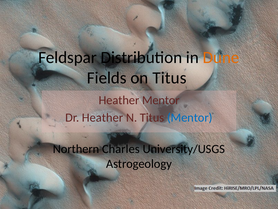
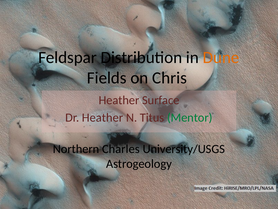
on Titus: Titus -> Chris (169, 78)
Heather Mentor: Mentor -> Surface (161, 100)
Mentor colour: blue -> green (190, 117)
